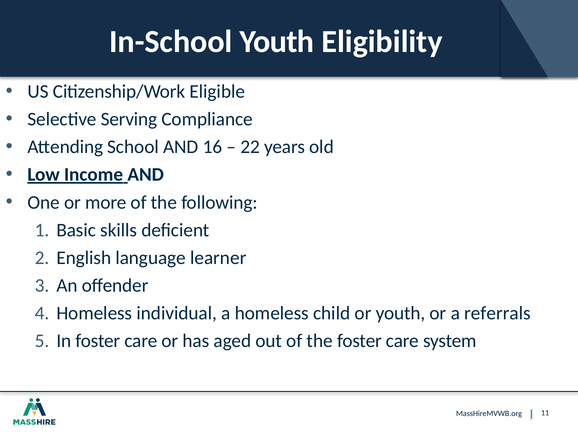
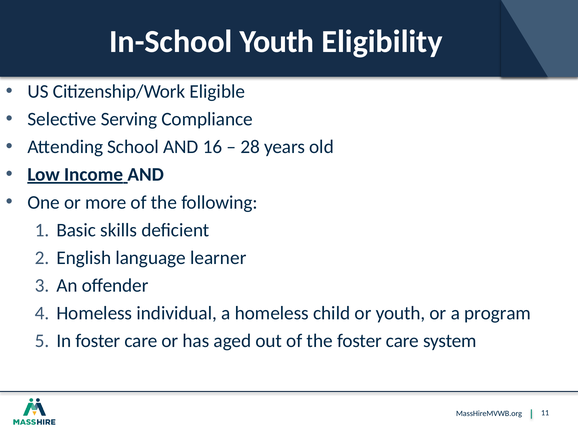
22: 22 -> 28 (250, 147)
referrals: referrals -> program (498, 314)
